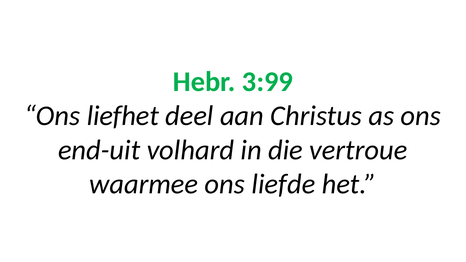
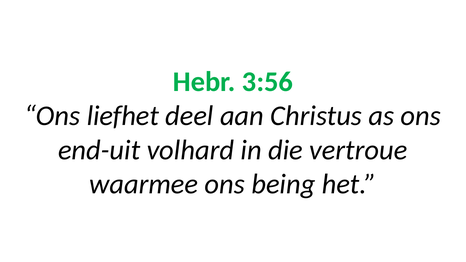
3:99: 3:99 -> 3:56 (267, 82)
liefde: liefde -> being (283, 184)
